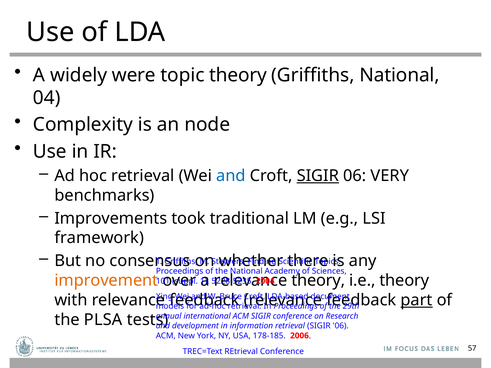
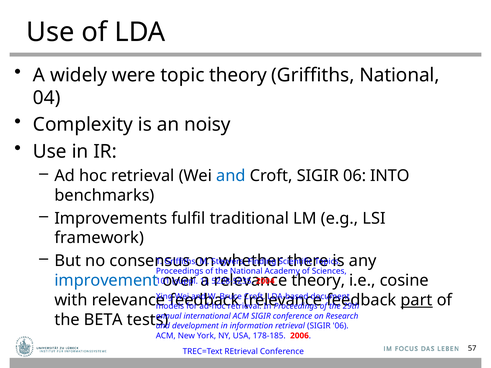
node: node -> noisy (207, 125)
SIGIR underline: present -> none (318, 176)
VERY: VERY -> INTO (390, 176)
took: took -> fulfil (188, 218)
improvement colour: orange -> blue (106, 281)
i.e theory: theory -> cosine (404, 281)
PLSA: PLSA -> BETA (103, 320)
